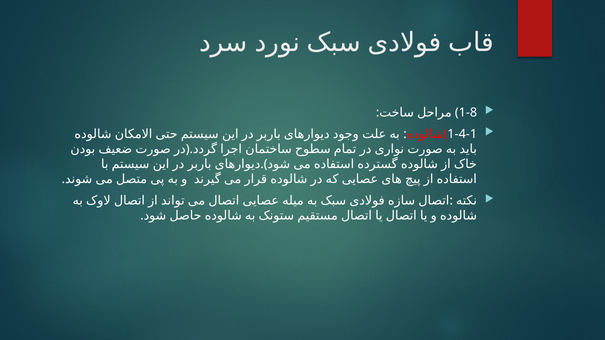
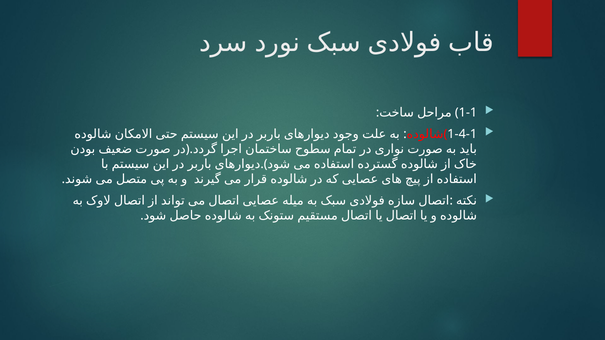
1-8: 1-8 -> 1-1 (468, 113)
